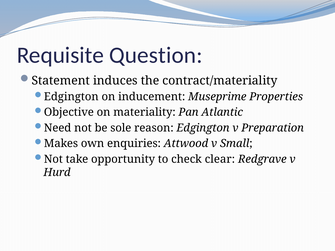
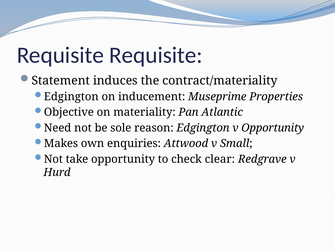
Requisite Question: Question -> Requisite (156, 55)
v Preparation: Preparation -> Opportunity (273, 128)
